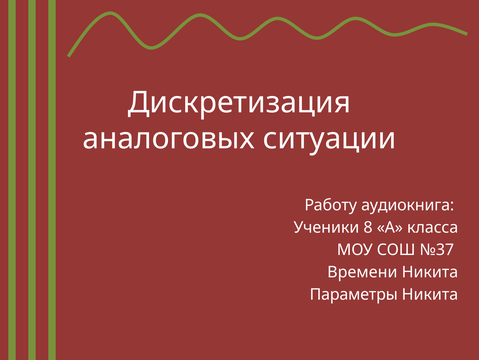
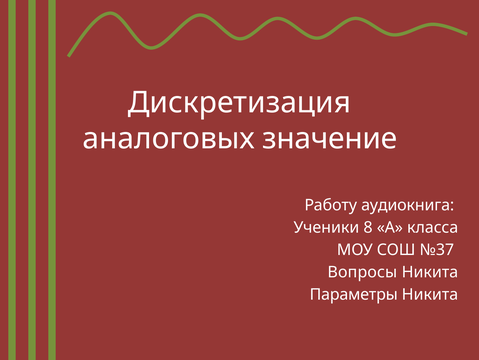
ситуации: ситуации -> значение (330, 138)
Времени: Времени -> Вопросы (362, 272)
